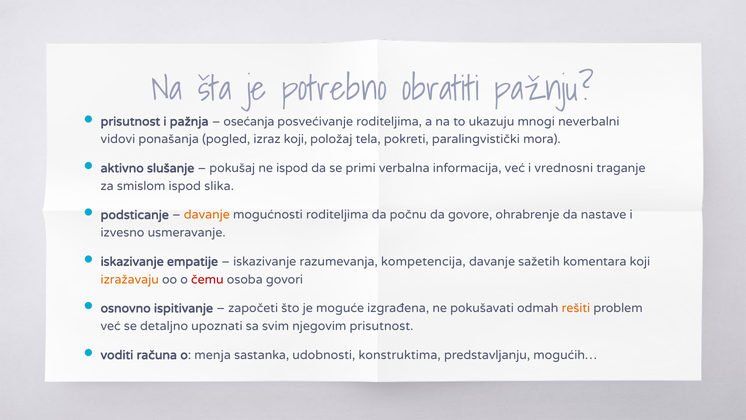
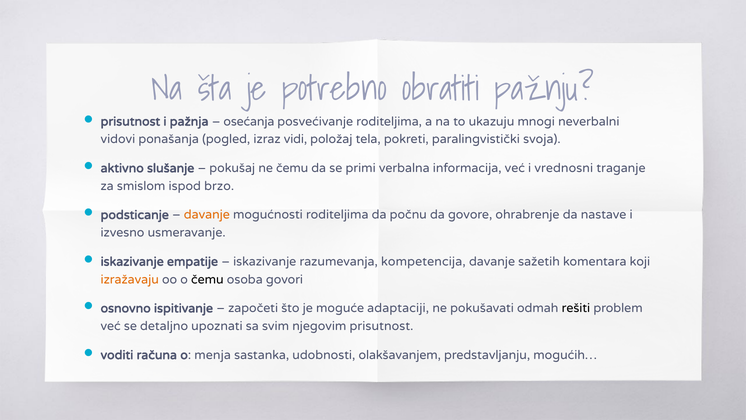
izraz koji: koji -> vidi (295, 139)
mora: mora -> svoja (542, 139)
ne ispod: ispod -> čemu (292, 168)
slika: slika -> brzo (219, 186)
čemu colour: red -> black (207, 279)
izgrađena: izgrađena -> adaptaciji (398, 308)
rešiti colour: orange -> black (576, 308)
konstruktima: konstruktima -> olakšavanjem (400, 355)
